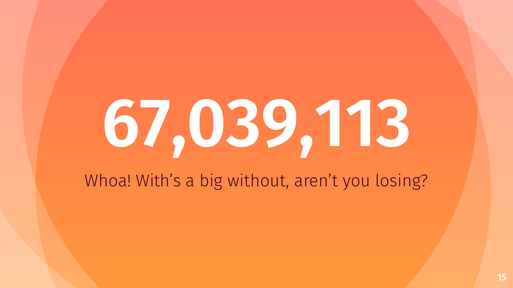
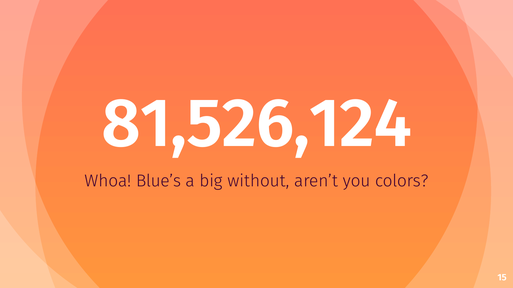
67,039,113: 67,039,113 -> 81,526,124 (257, 124)
With’s: With’s -> Blue’s (159, 181)
losing: losing -> colors (402, 181)
